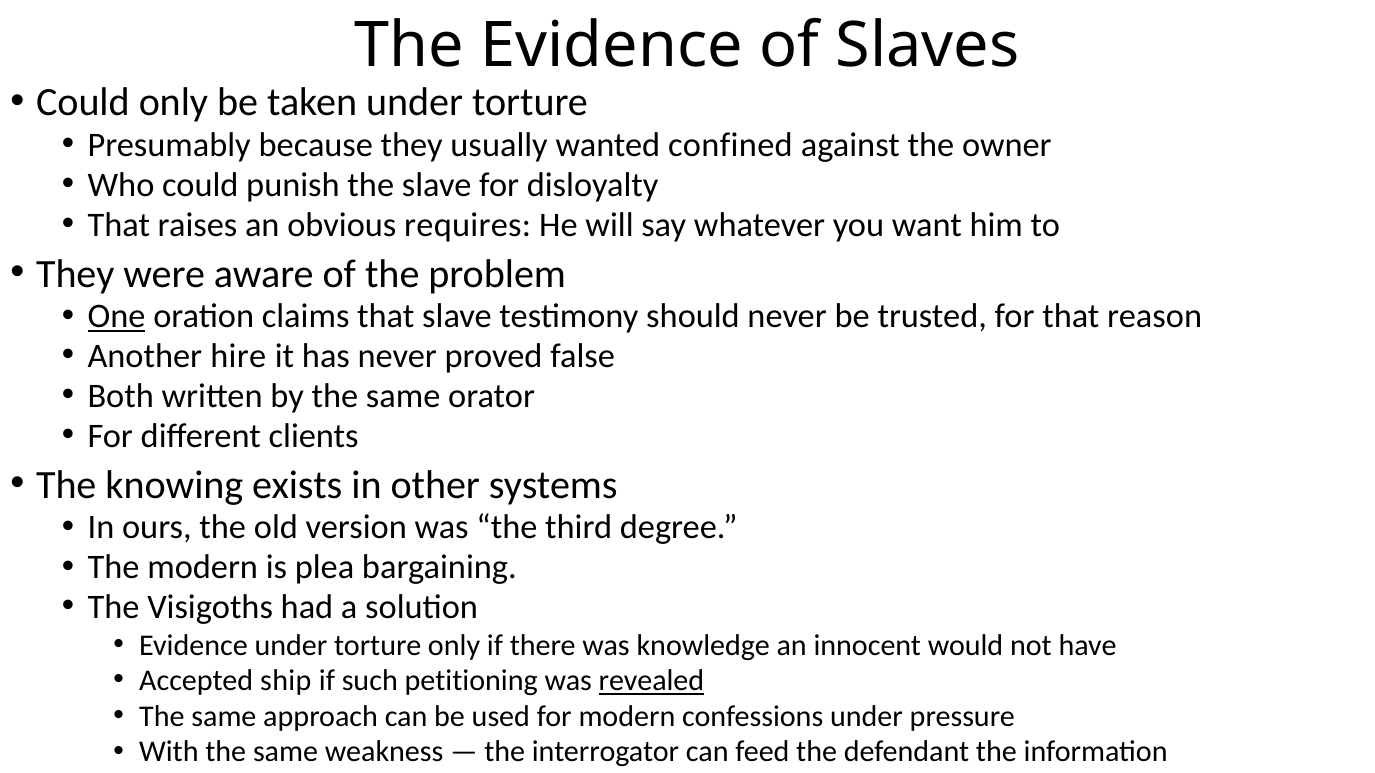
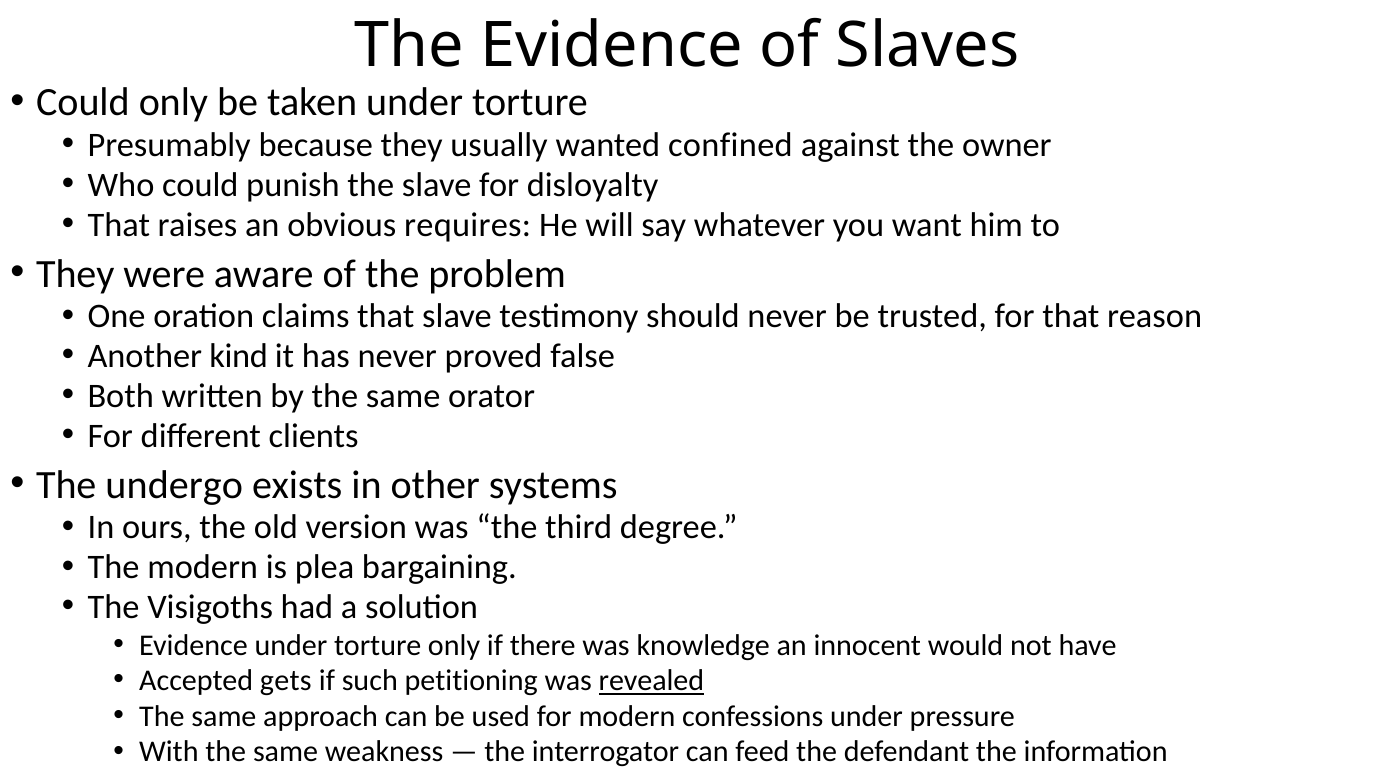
One underline: present -> none (117, 317)
hire: hire -> kind (239, 357)
knowing: knowing -> undergo (174, 485)
ship: ship -> gets (286, 681)
